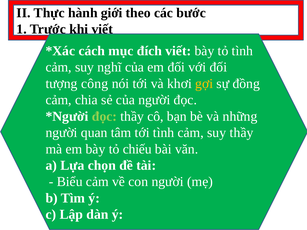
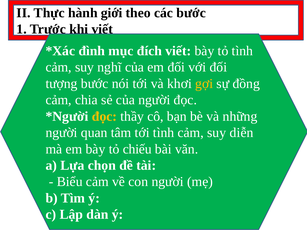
cách: cách -> đình (92, 51)
tượng công: công -> bước (95, 84)
đọc colour: light green -> yellow (104, 116)
suy thầy: thầy -> diễn (242, 133)
